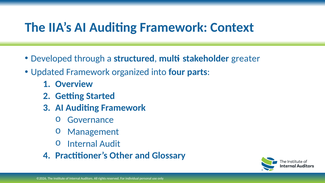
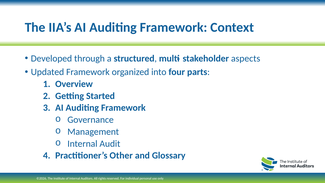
greater: greater -> aspects (246, 58)
